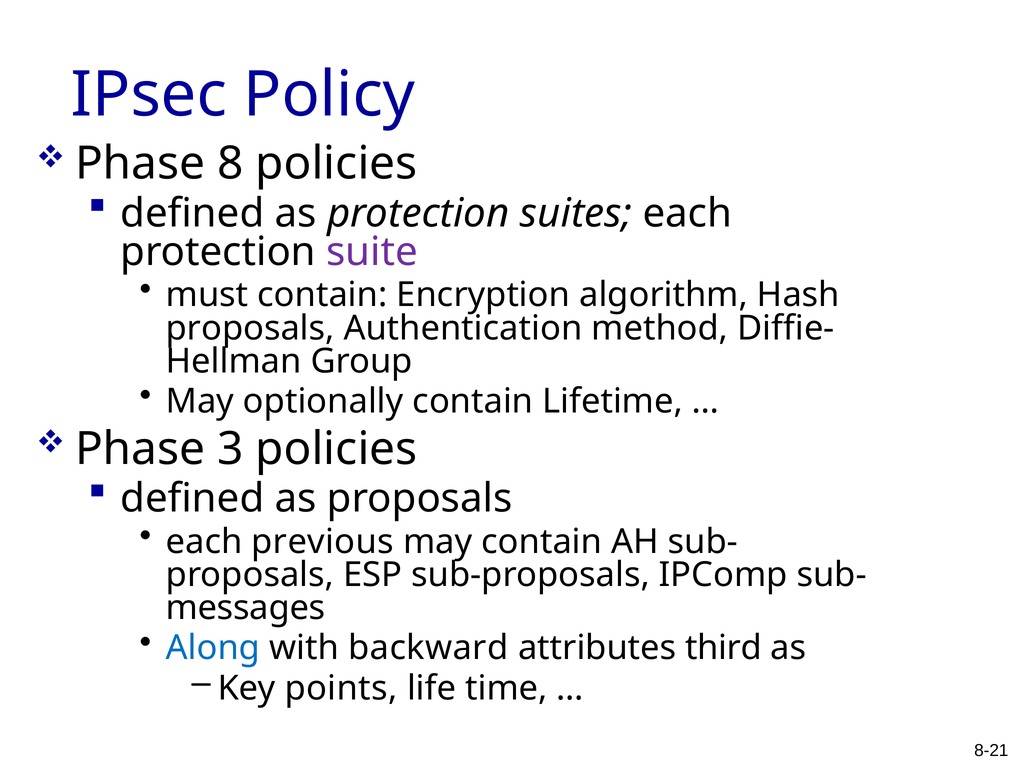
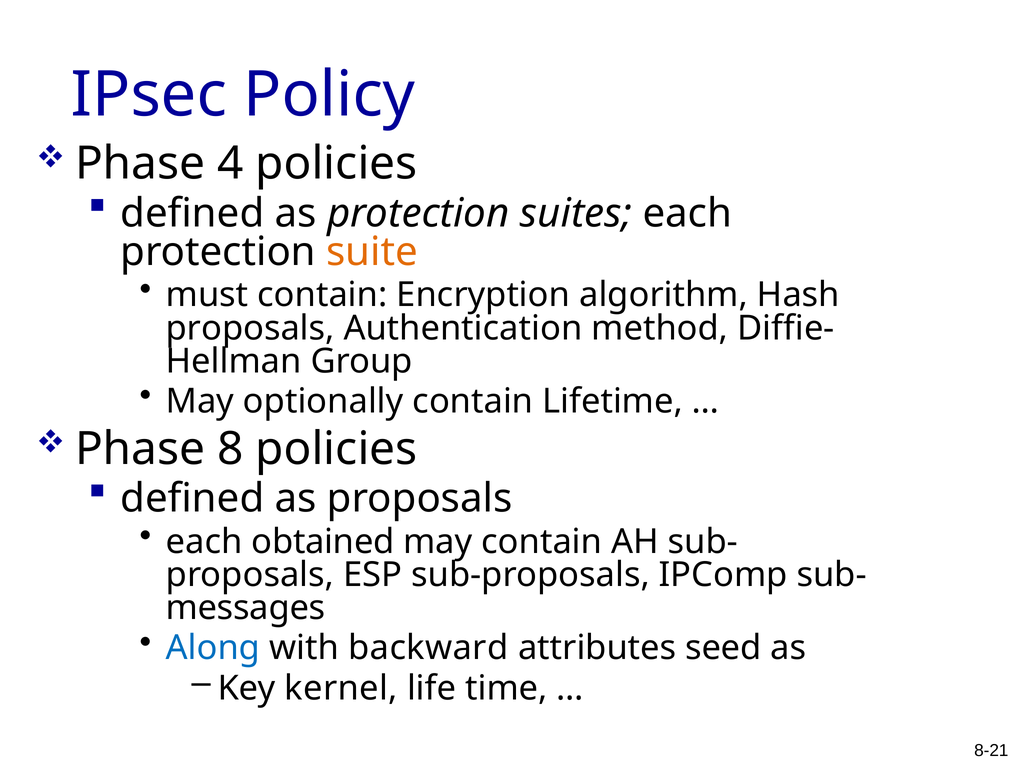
8: 8 -> 4 (230, 163)
suite colour: purple -> orange (372, 252)
3: 3 -> 8 (230, 449)
previous: previous -> obtained (323, 542)
third: third -> seed (723, 648)
points: points -> kernel (341, 688)
